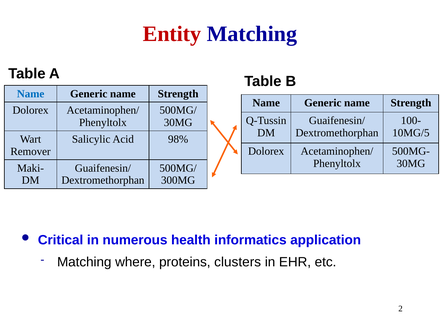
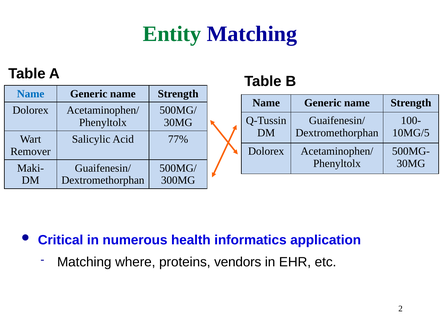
Entity colour: red -> green (172, 34)
98%: 98% -> 77% (178, 139)
clusters: clusters -> vendors (238, 262)
